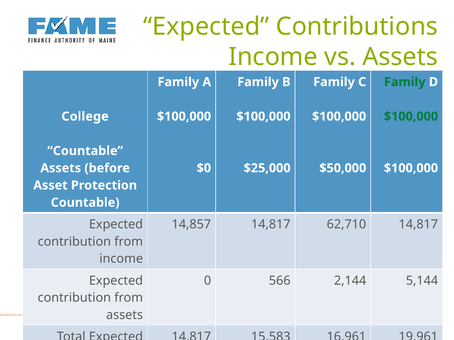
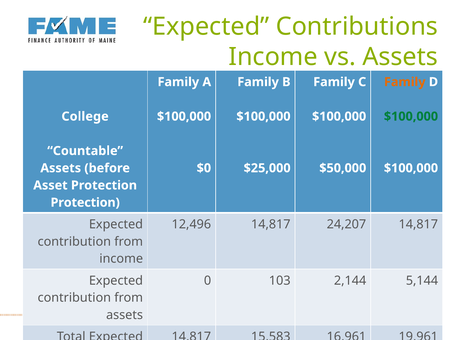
Family colour: green -> orange (405, 82)
Countable: Countable -> Protection (85, 203)
14,857: 14,857 -> 12,496 (191, 225)
62,710: 62,710 -> 24,207 (346, 225)
566: 566 -> 103 (280, 281)
